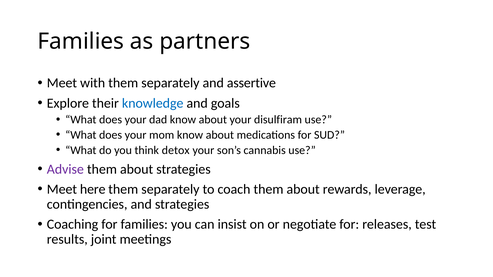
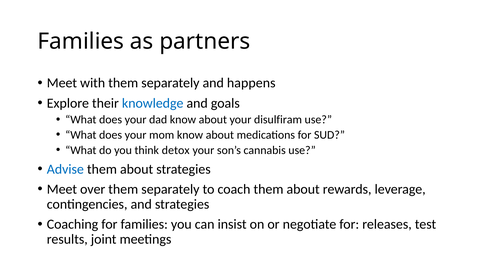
assertive: assertive -> happens (251, 83)
Advise colour: purple -> blue (65, 169)
here: here -> over (93, 189)
